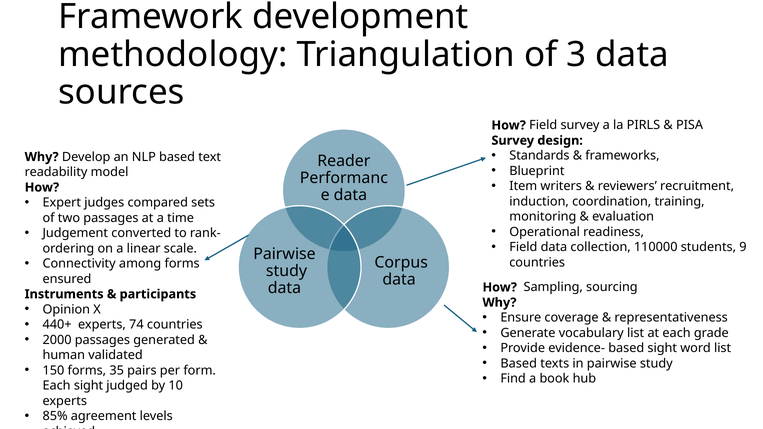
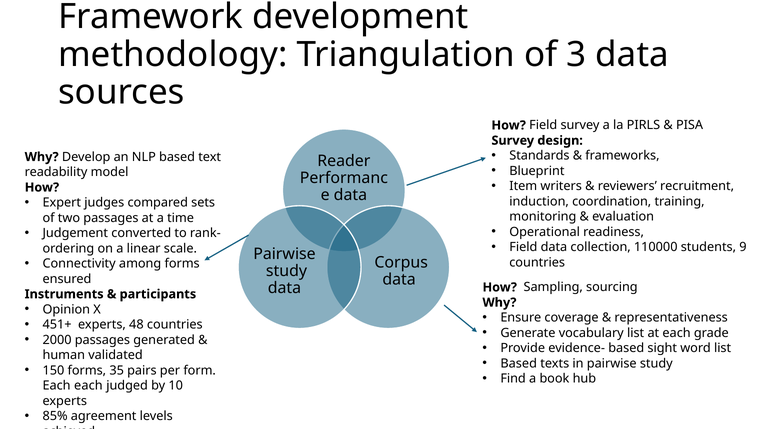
440+: 440+ -> 451+ (57, 325)
74: 74 -> 48 (136, 325)
Each sight: sight -> each (88, 386)
